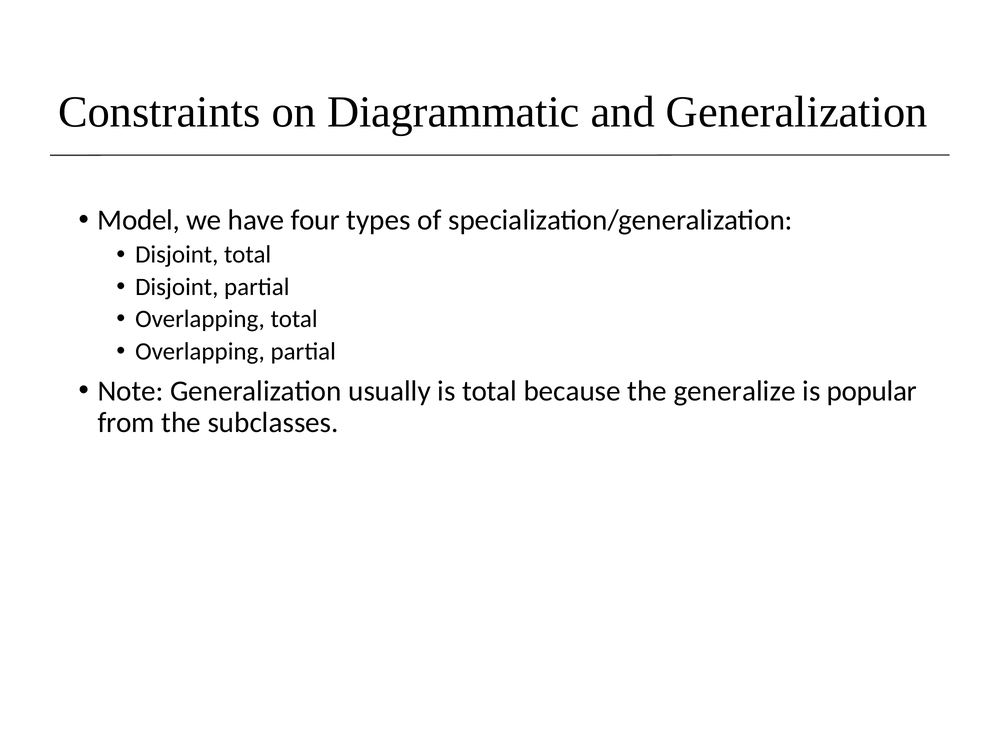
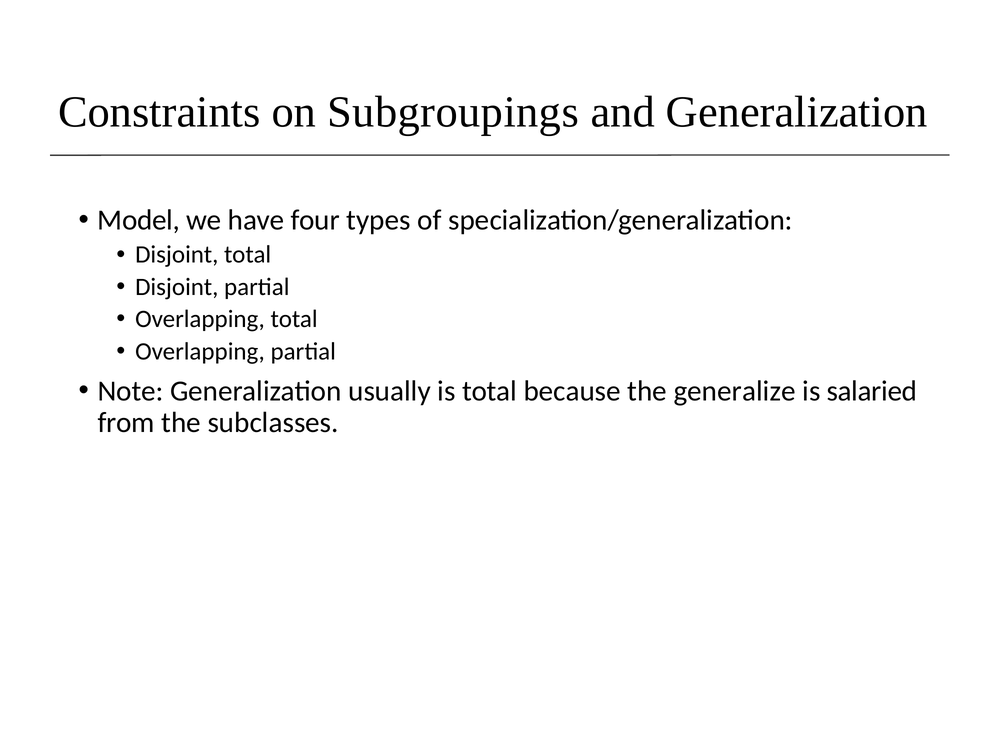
Diagrammatic: Diagrammatic -> Subgroupings (453, 112)
popular: popular -> salaried (872, 391)
